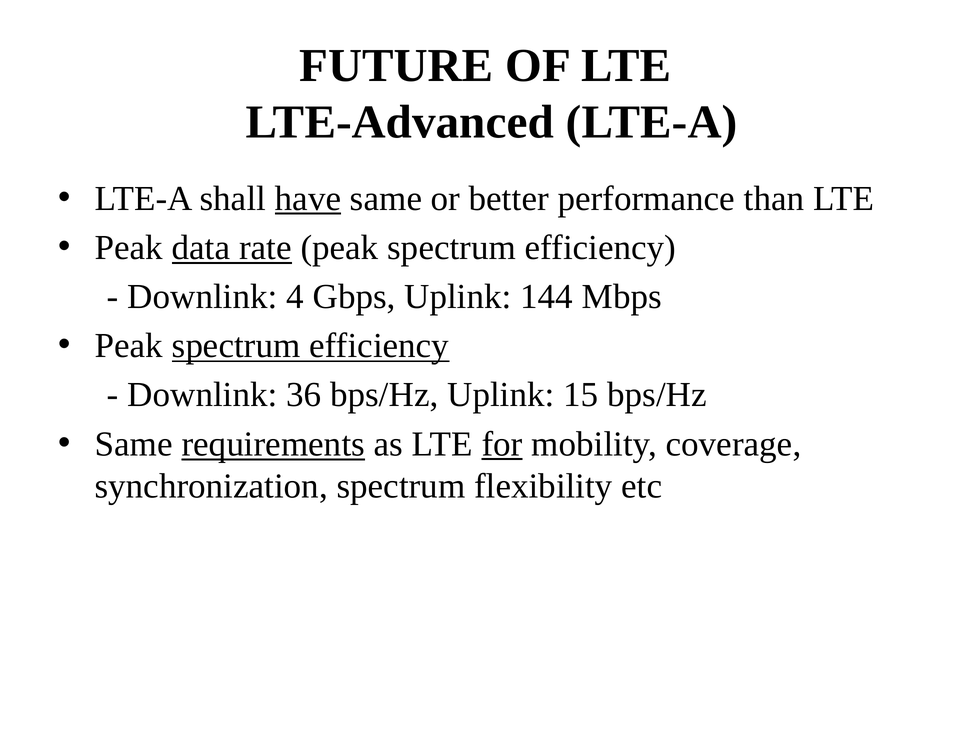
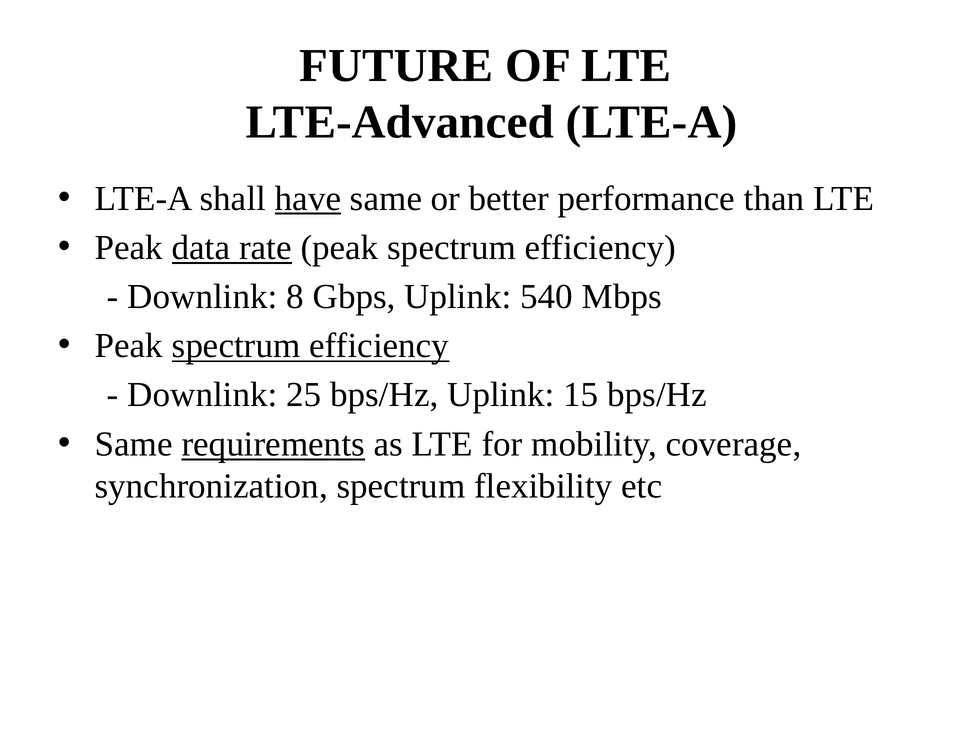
4: 4 -> 8 (295, 297)
144: 144 -> 540 (547, 297)
36: 36 -> 25 (304, 395)
for underline: present -> none (502, 444)
